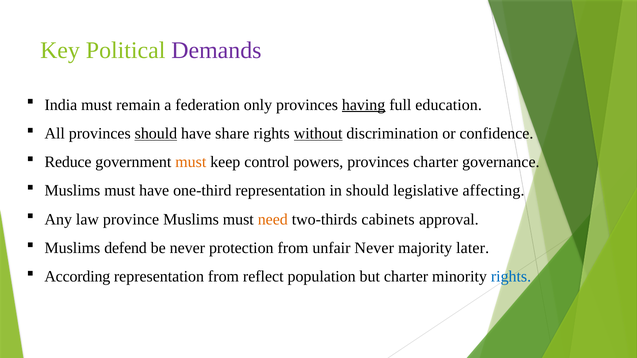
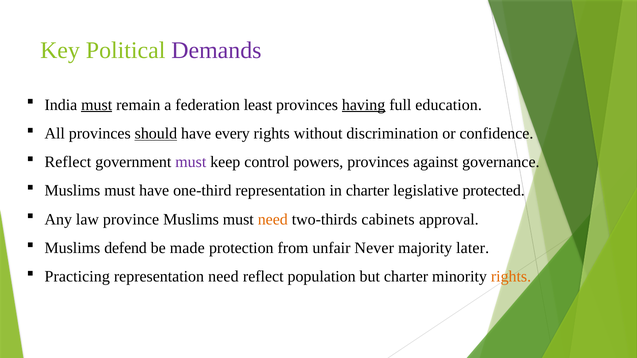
must underline: none -> present (97, 105)
only: only -> least (258, 105)
share: share -> every (232, 134)
without underline: present -> none (318, 134)
Reduce: Reduce -> Reflect (68, 162)
must colour: orange -> purple (191, 162)
provinces charter: charter -> against (436, 162)
in should: should -> charter (368, 191)
affecting: affecting -> protected (494, 191)
be never: never -> made (187, 248)
According: According -> Practicing (77, 277)
representation from: from -> need (223, 277)
rights colour: blue -> orange (511, 277)
